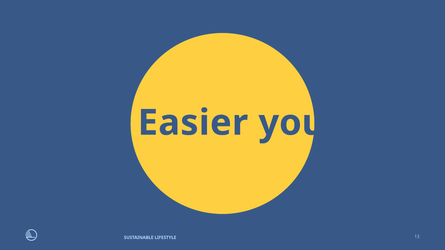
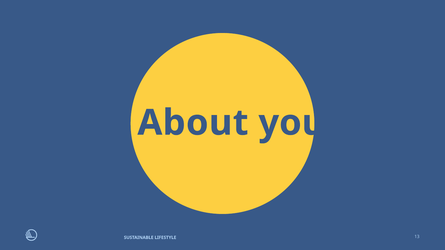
Easier: Easier -> About (193, 123)
